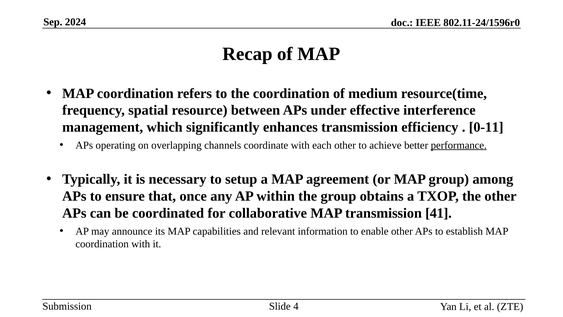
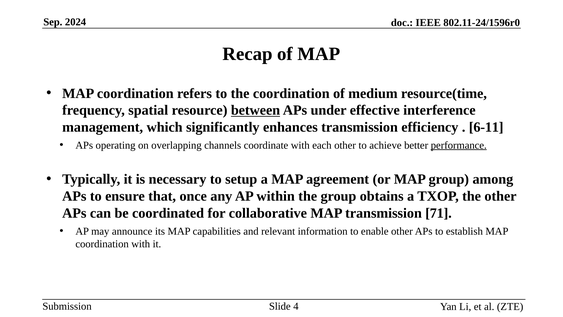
between underline: none -> present (256, 110)
0-11: 0-11 -> 6-11 (486, 127)
41: 41 -> 71 (438, 213)
